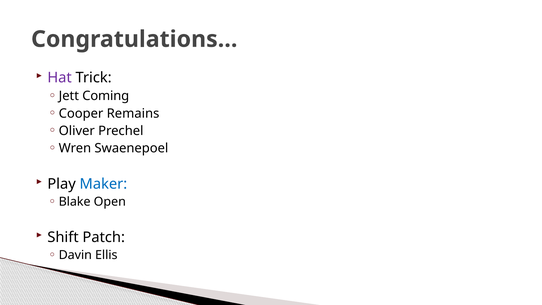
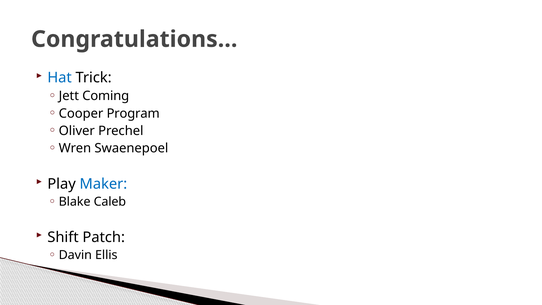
Hat colour: purple -> blue (60, 78)
Remains: Remains -> Program (133, 113)
Open: Open -> Caleb (110, 202)
